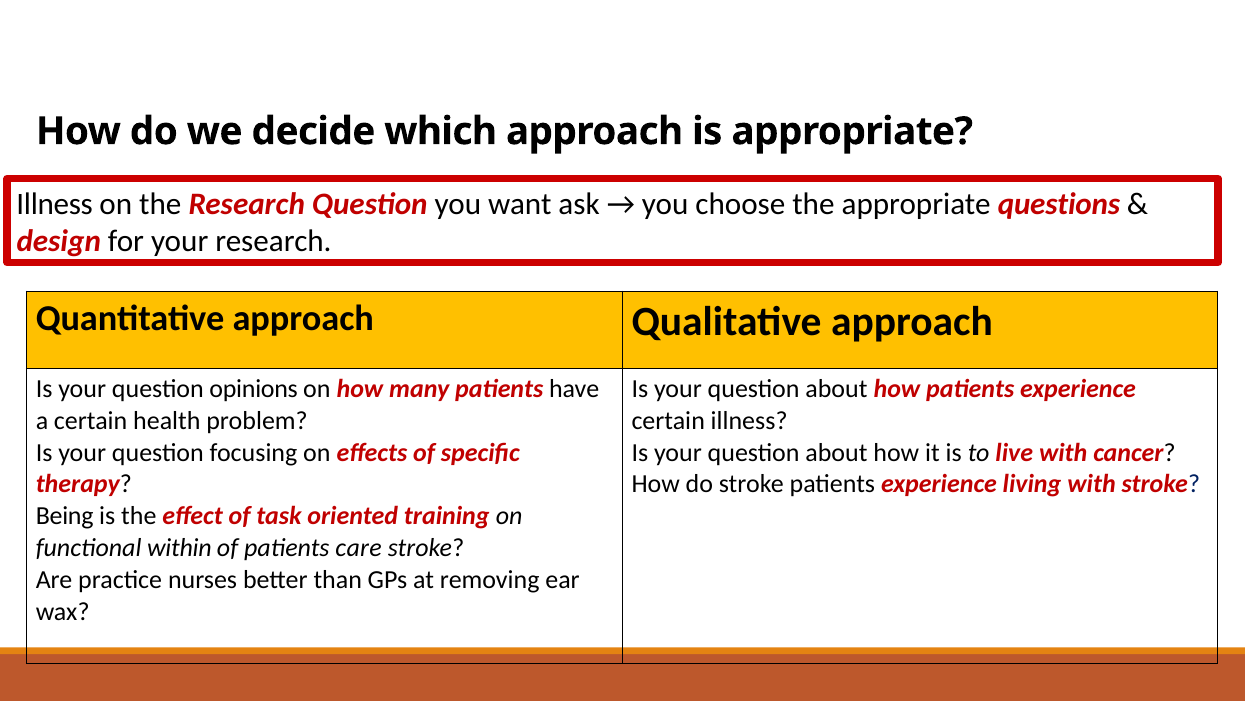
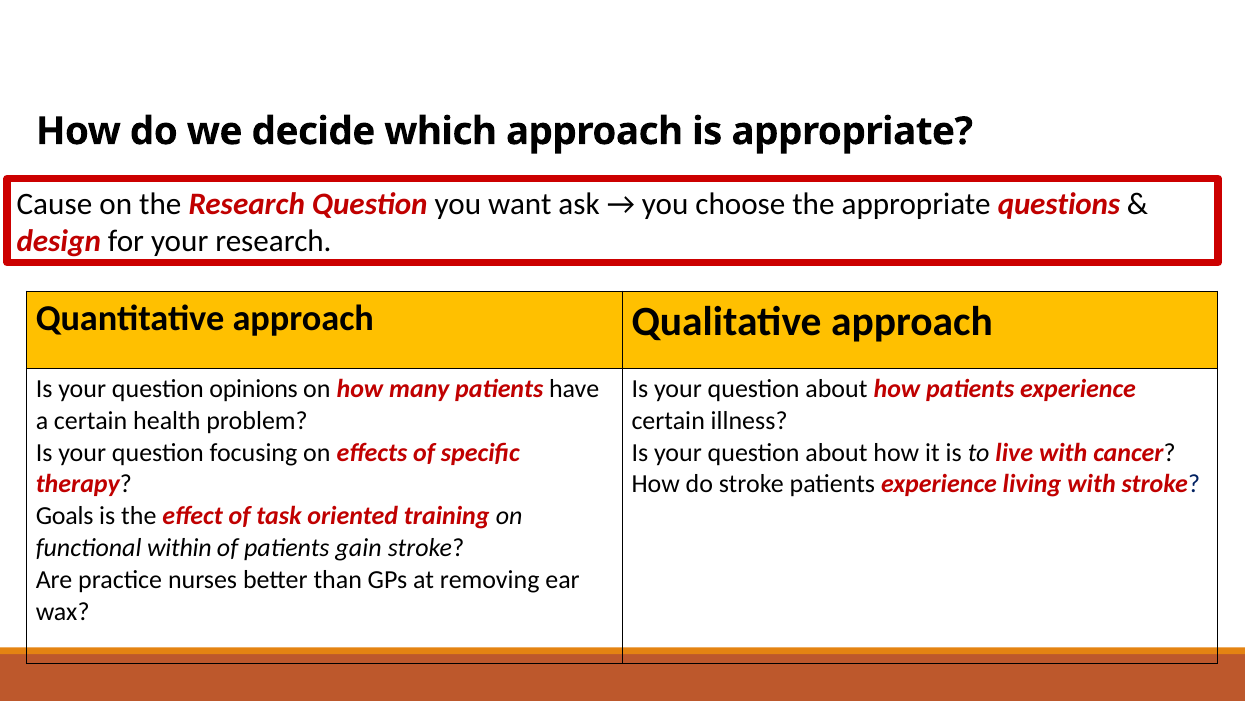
Illness: Illness -> Cause (54, 204)
Being: Being -> Goals (65, 516)
care: care -> gain (359, 547)
